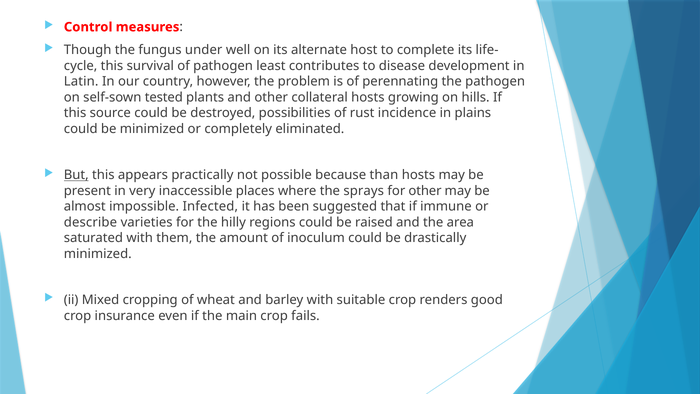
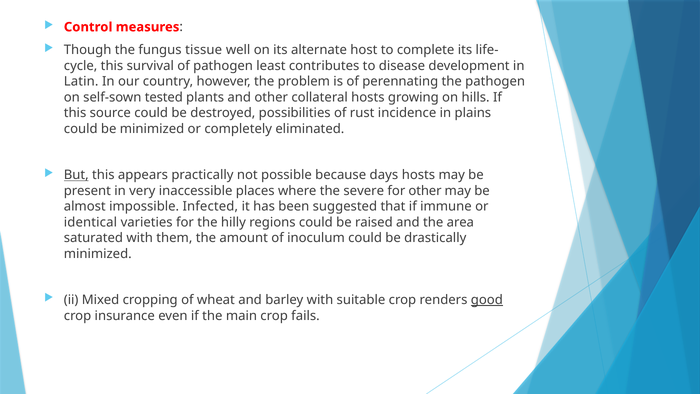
under: under -> tissue (204, 50)
than: than -> days (384, 175)
sprays: sprays -> severe (364, 191)
describe: describe -> identical (90, 222)
good underline: none -> present (487, 300)
